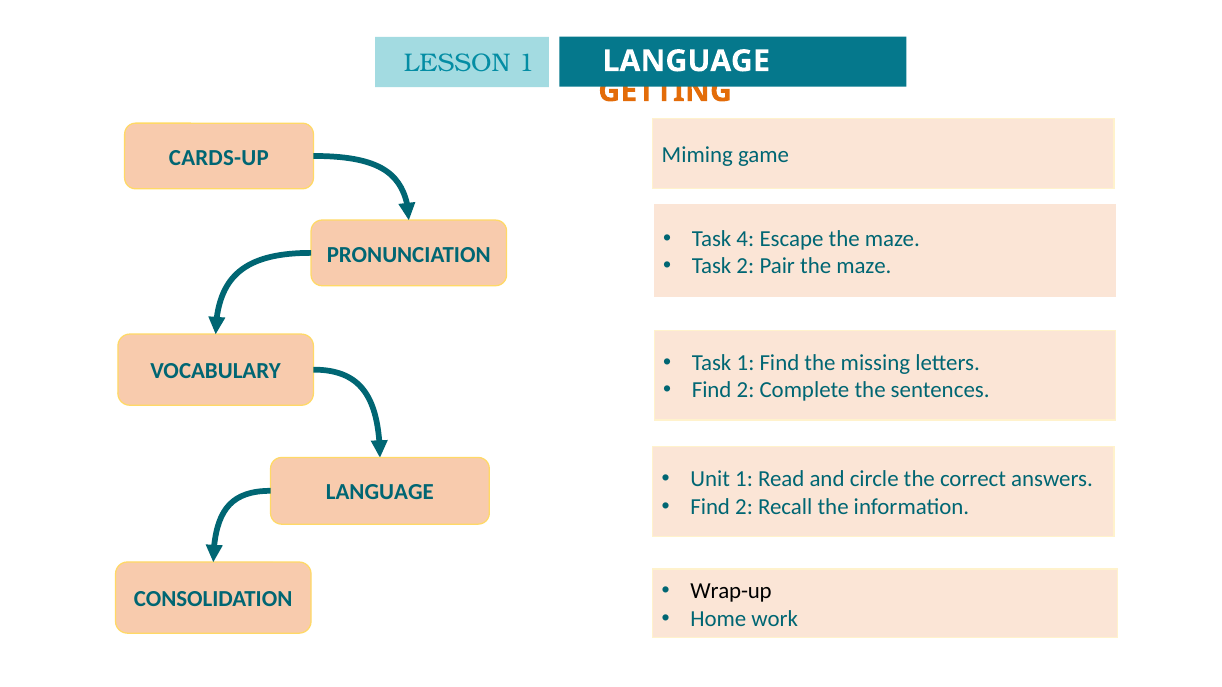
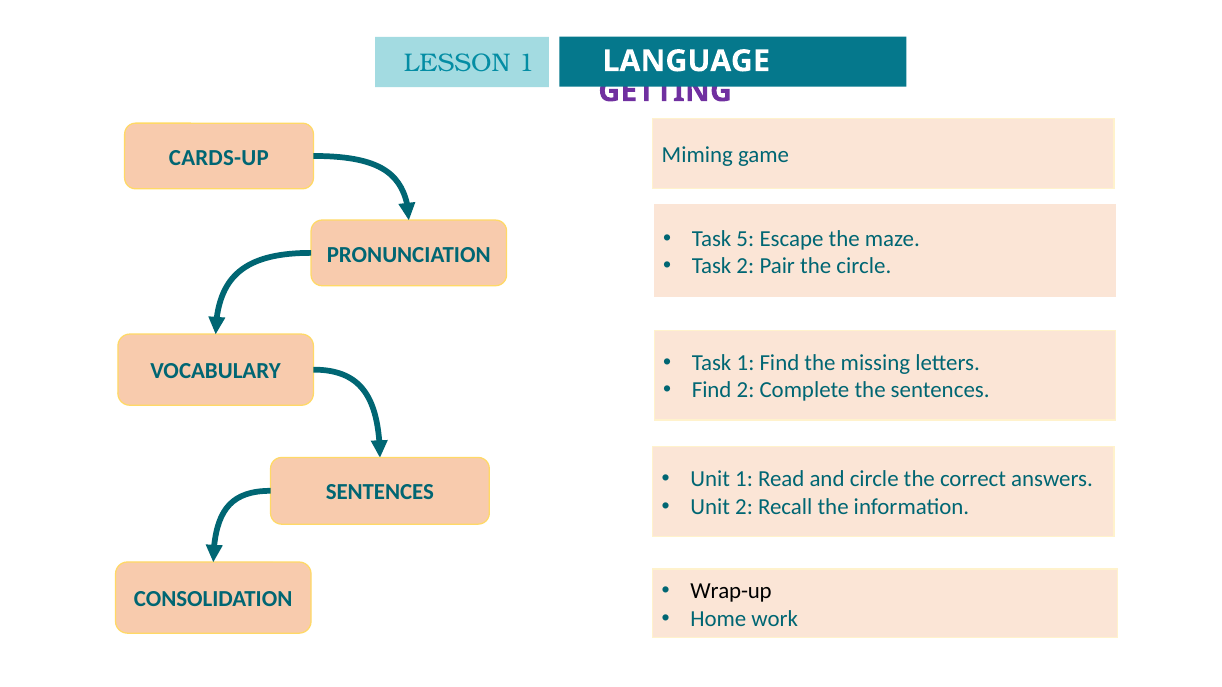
GETTING colour: orange -> purple (665, 91)
4: 4 -> 5 (745, 239)
Pair the maze: maze -> circle (864, 266)
LANGUAGE: LANGUAGE -> SENTENCES (380, 493)
Find: Find -> Unit (710, 507)
